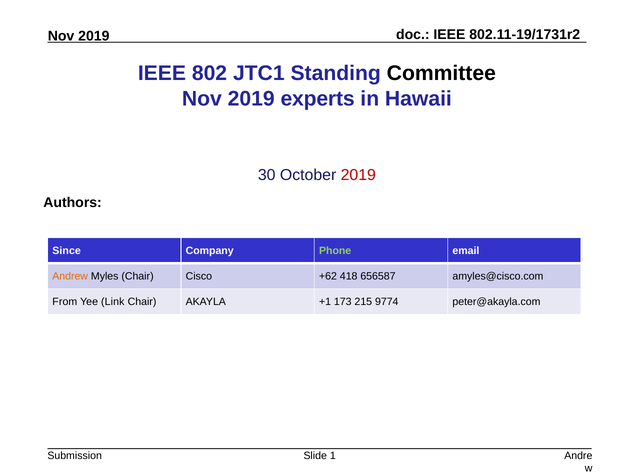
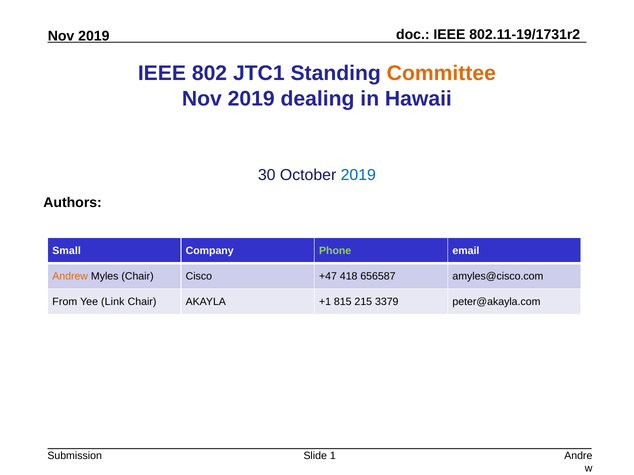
Committee colour: black -> orange (441, 73)
experts: experts -> dealing (317, 99)
2019 colour: red -> blue (358, 175)
Since: Since -> Small (67, 251)
+62: +62 -> +47 (328, 276)
173: 173 -> 815 (343, 302)
9774: 9774 -> 3379 (387, 302)
